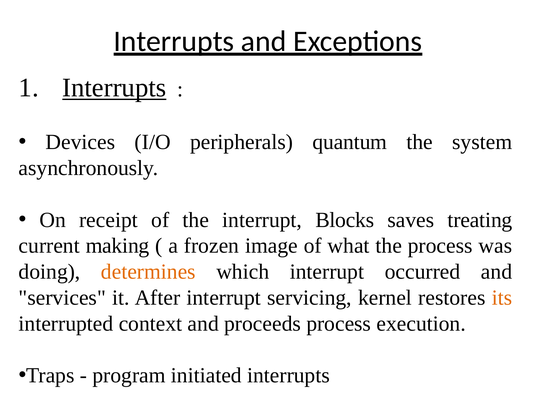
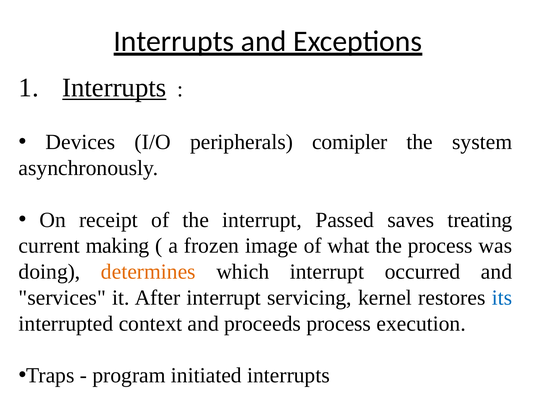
quantum: quantum -> comipler (350, 142)
Blocks: Blocks -> Passed (345, 220)
its colour: orange -> blue (502, 298)
